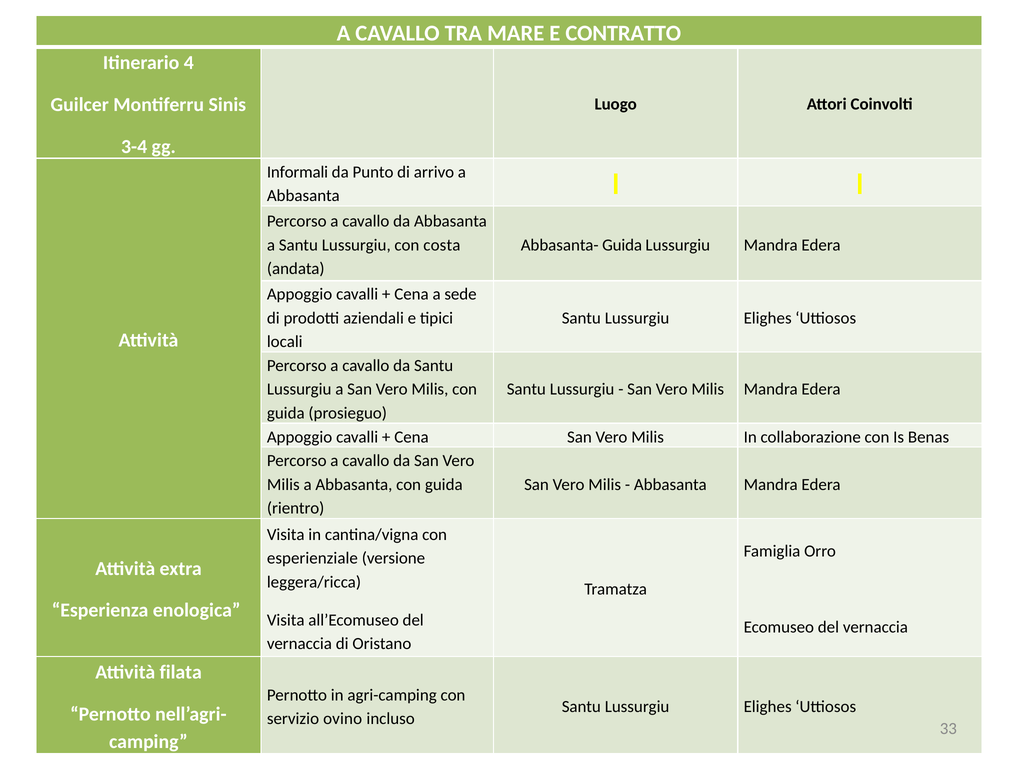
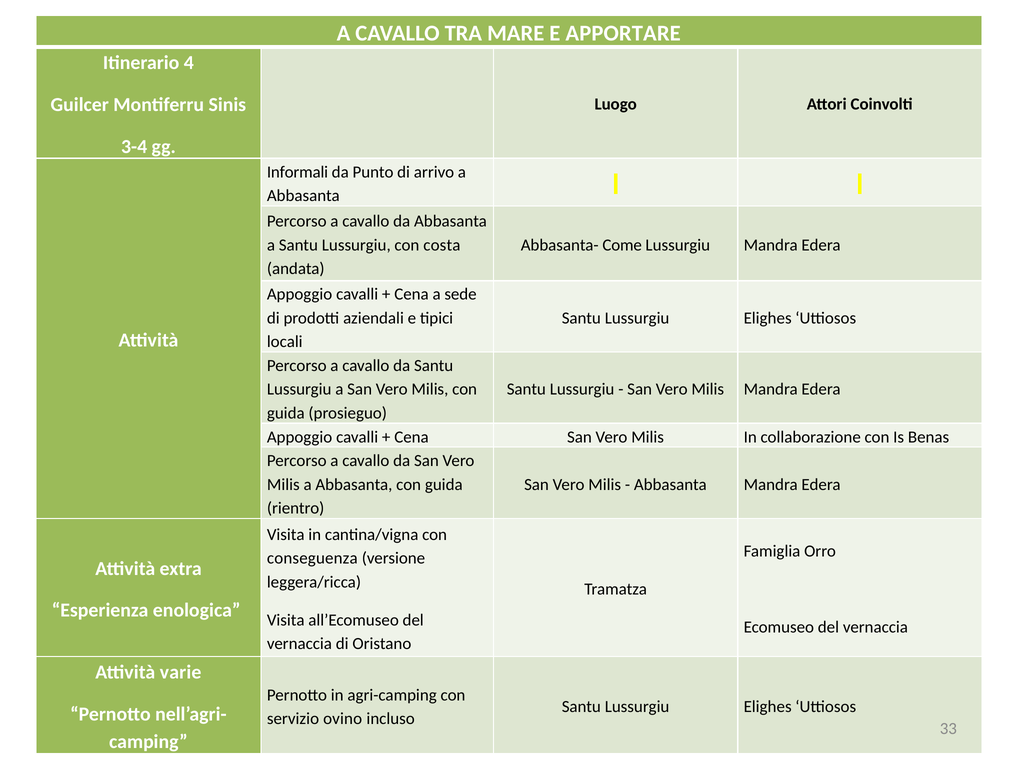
CONTRATTO: CONTRATTO -> APPORTARE (623, 33)
Abbasanta- Guida: Guida -> Come (622, 245)
esperienziale: esperienziale -> conseguenza (312, 559)
filata: filata -> varie (181, 673)
